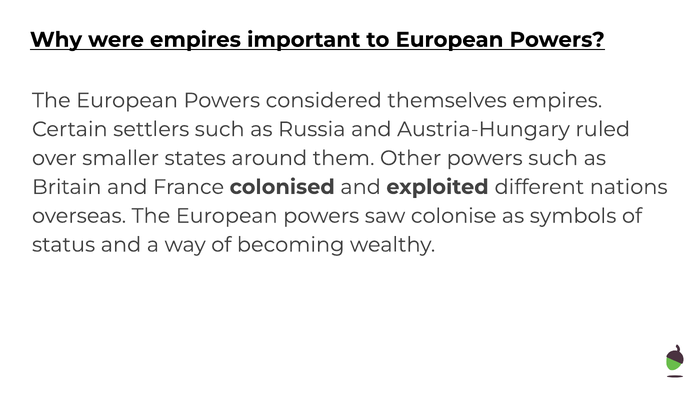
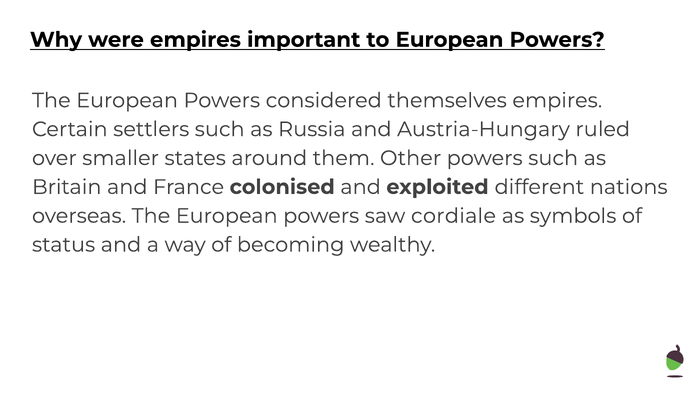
colonise: colonise -> cordiale (453, 216)
